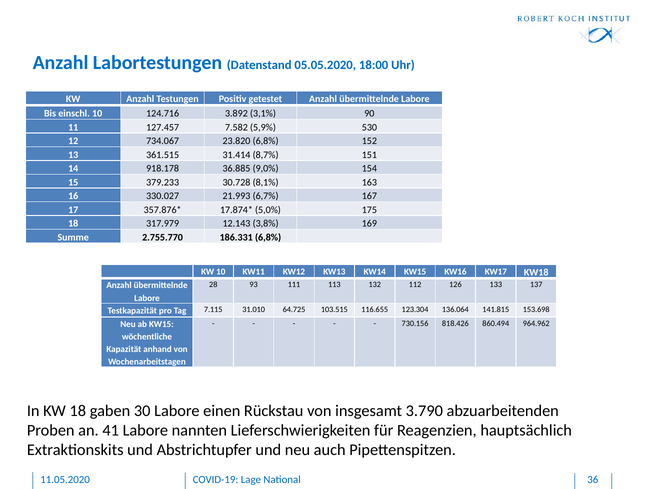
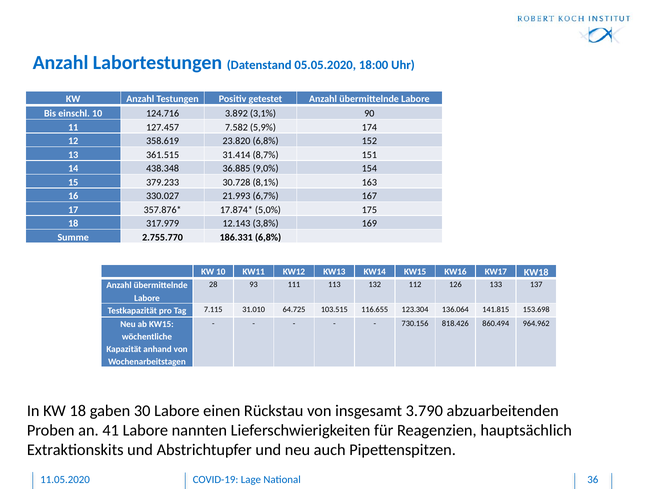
530: 530 -> 174 (369, 127)
734.067: 734.067 -> 358.619 (163, 141)
918.178: 918.178 -> 438.348 (163, 169)
